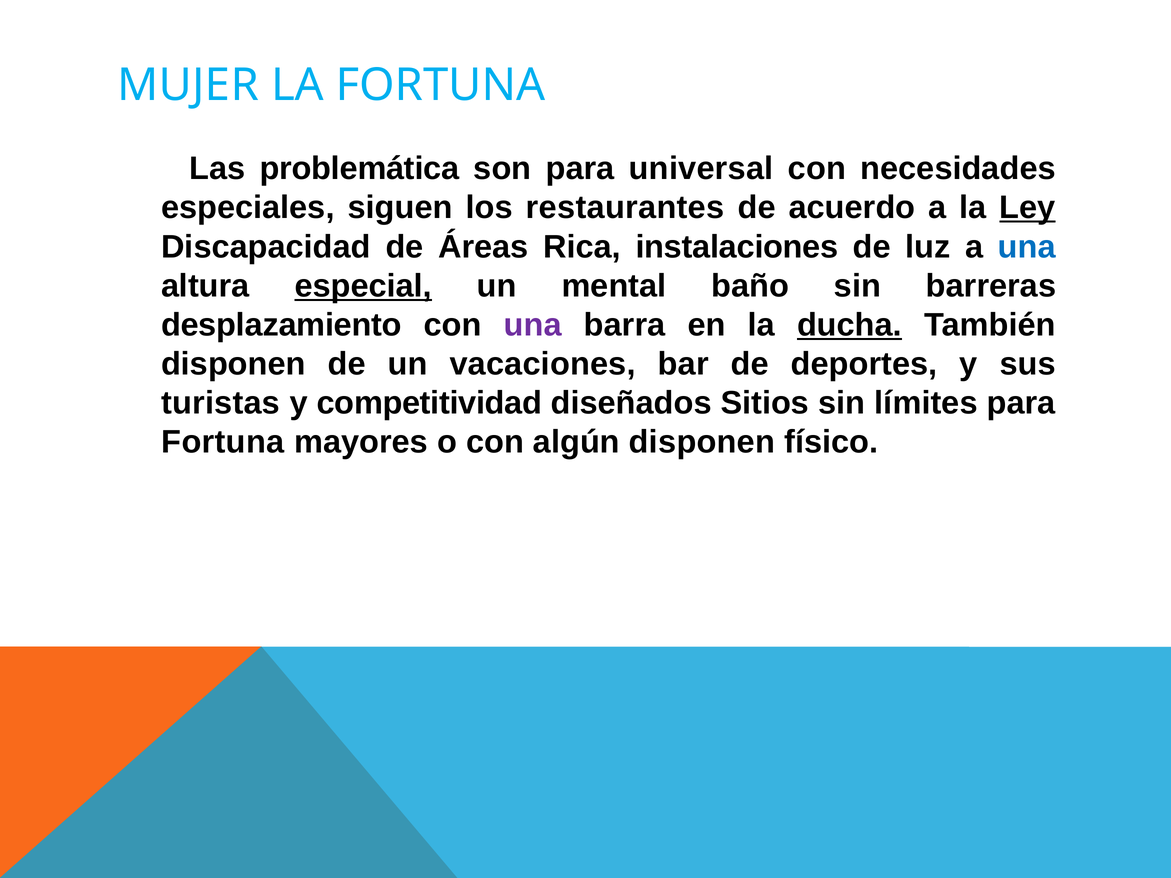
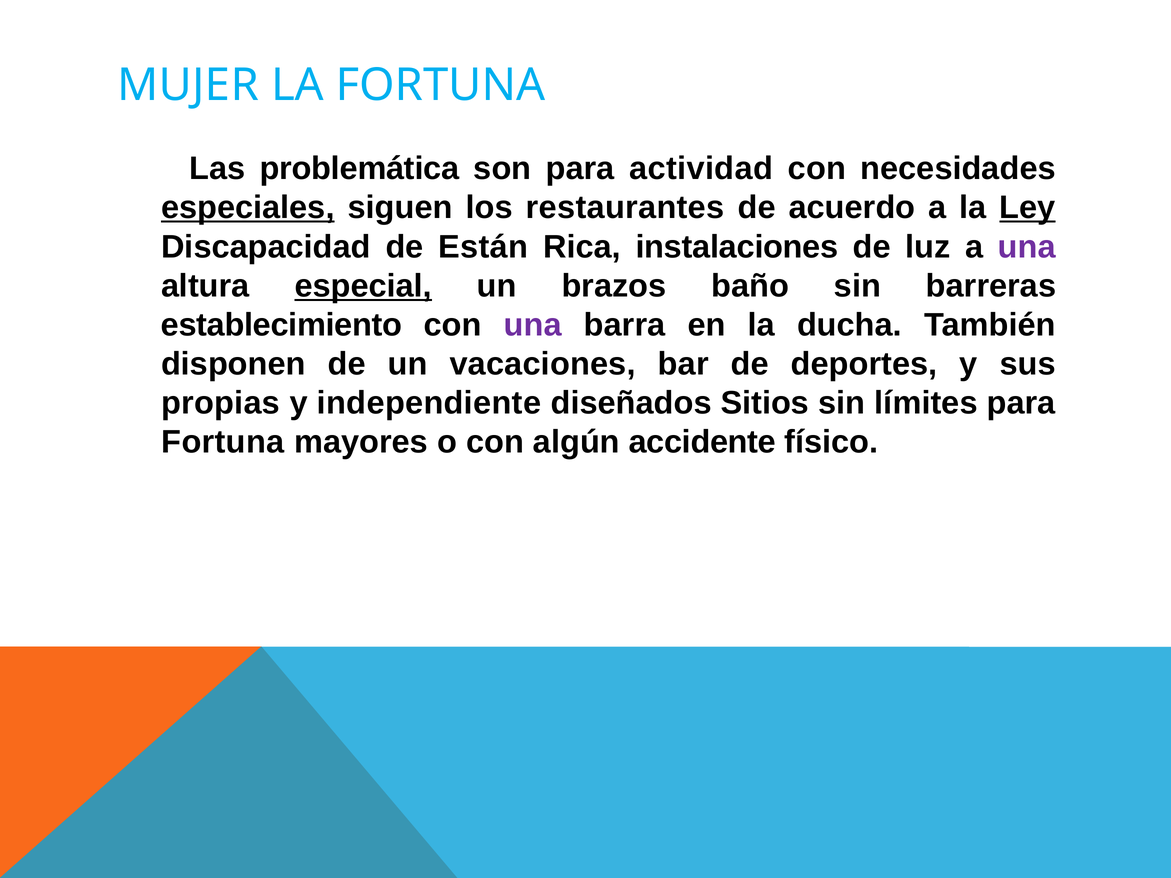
universal: universal -> actividad (701, 169)
especiales underline: none -> present (248, 208)
Áreas: Áreas -> Están (483, 247)
una colour: blue -> purple (1027, 247)
mental: mental -> brazos (614, 286)
desplazamiento: desplazamiento -> establecimiento (281, 325)
ducha underline: present -> none (850, 325)
turistas: turistas -> propias (221, 403)
competitividad: competitividad -> independiente (429, 403)
algún disponen: disponen -> accidente (702, 442)
